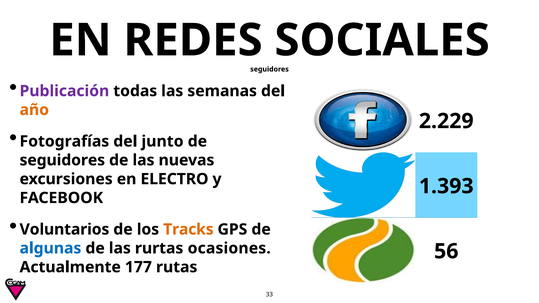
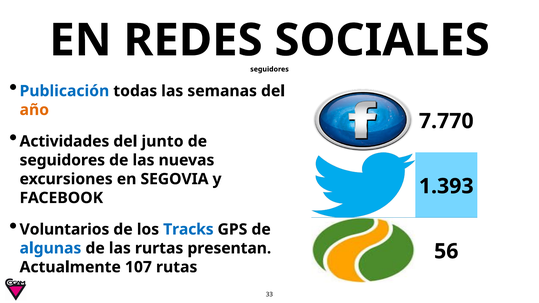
Publicación colour: purple -> blue (64, 91)
2.229: 2.229 -> 7.770 (446, 121)
Fotografías: Fotografías -> Actividades (64, 141)
ELECTRO: ELECTRO -> SEGOVIA (174, 179)
Tracks colour: orange -> blue (188, 230)
ocasiones: ocasiones -> presentan (229, 248)
177: 177 -> 107 (138, 267)
